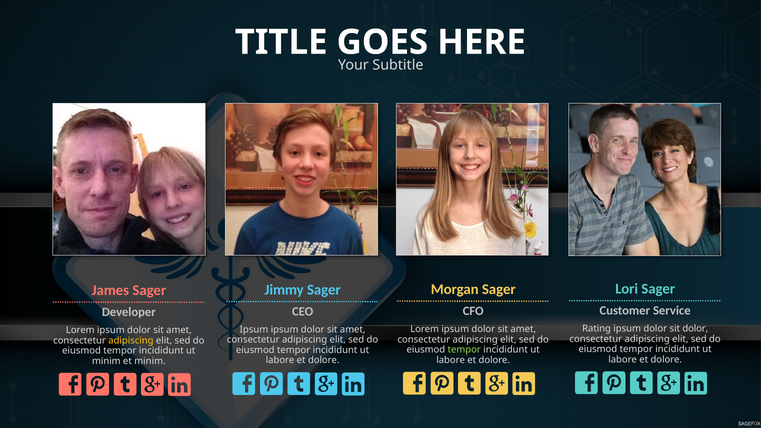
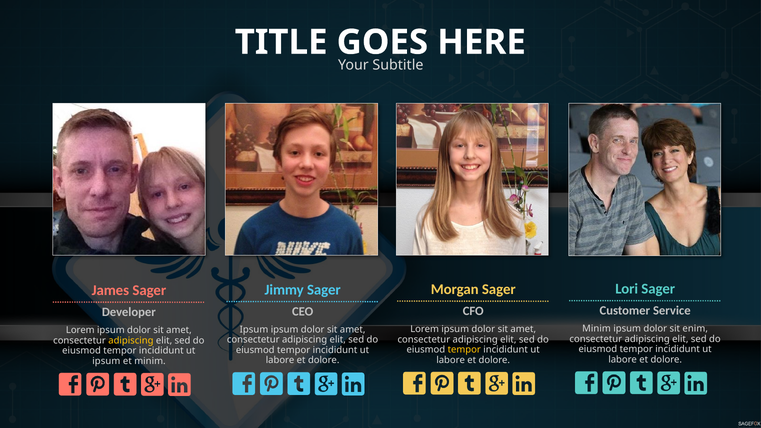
Rating: Rating -> Minim (597, 329)
sit dolor: dolor -> enim (695, 329)
tempor colour: light green -> yellow (464, 350)
minim: minim -> ipsum (106, 361)
